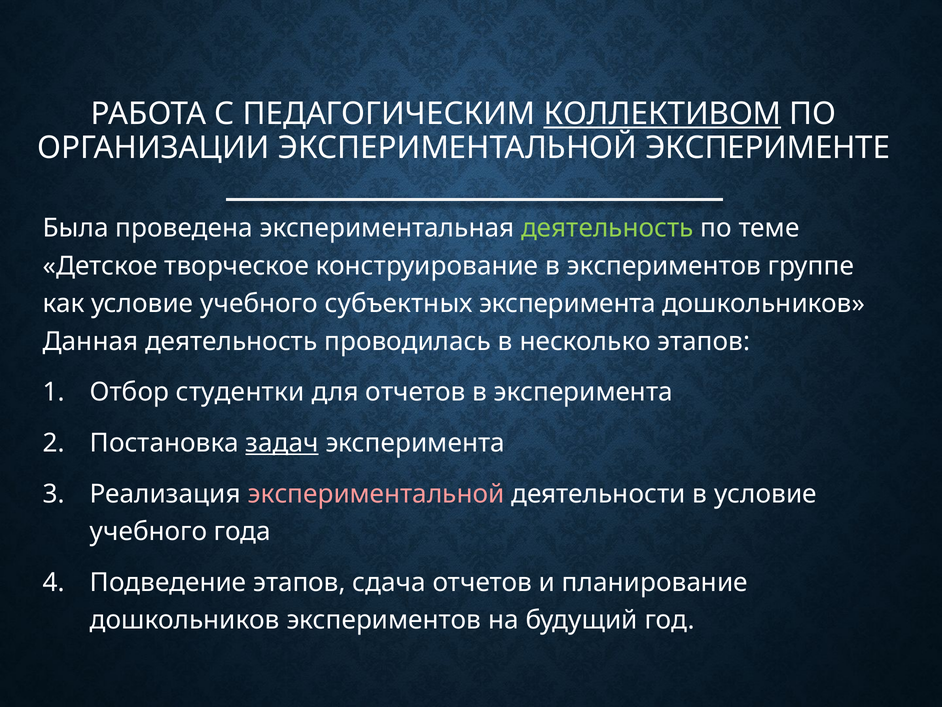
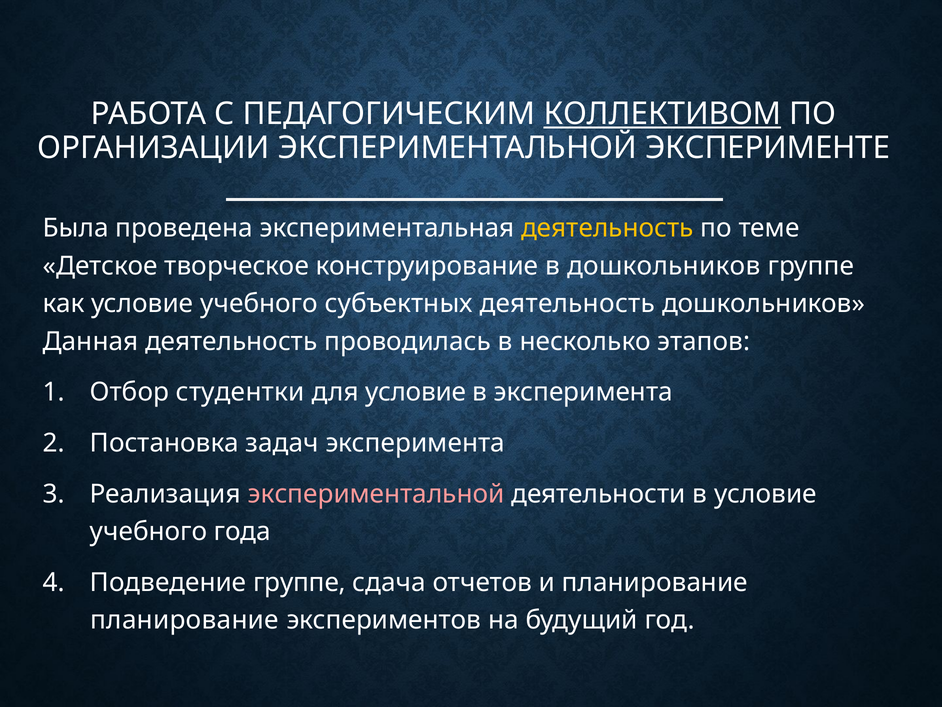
деятельность colour: light green -> yellow (607, 228)
в экспериментов: экспериментов -> дошкольников (664, 266)
субъектных эксперимента: эксперимента -> деятельность (567, 303)
для отчетов: отчетов -> условие (416, 392)
задач underline: present -> none (282, 443)
Подведение этапов: этапов -> группе (299, 582)
дошкольников: дошкольников -> планирование (185, 620)
